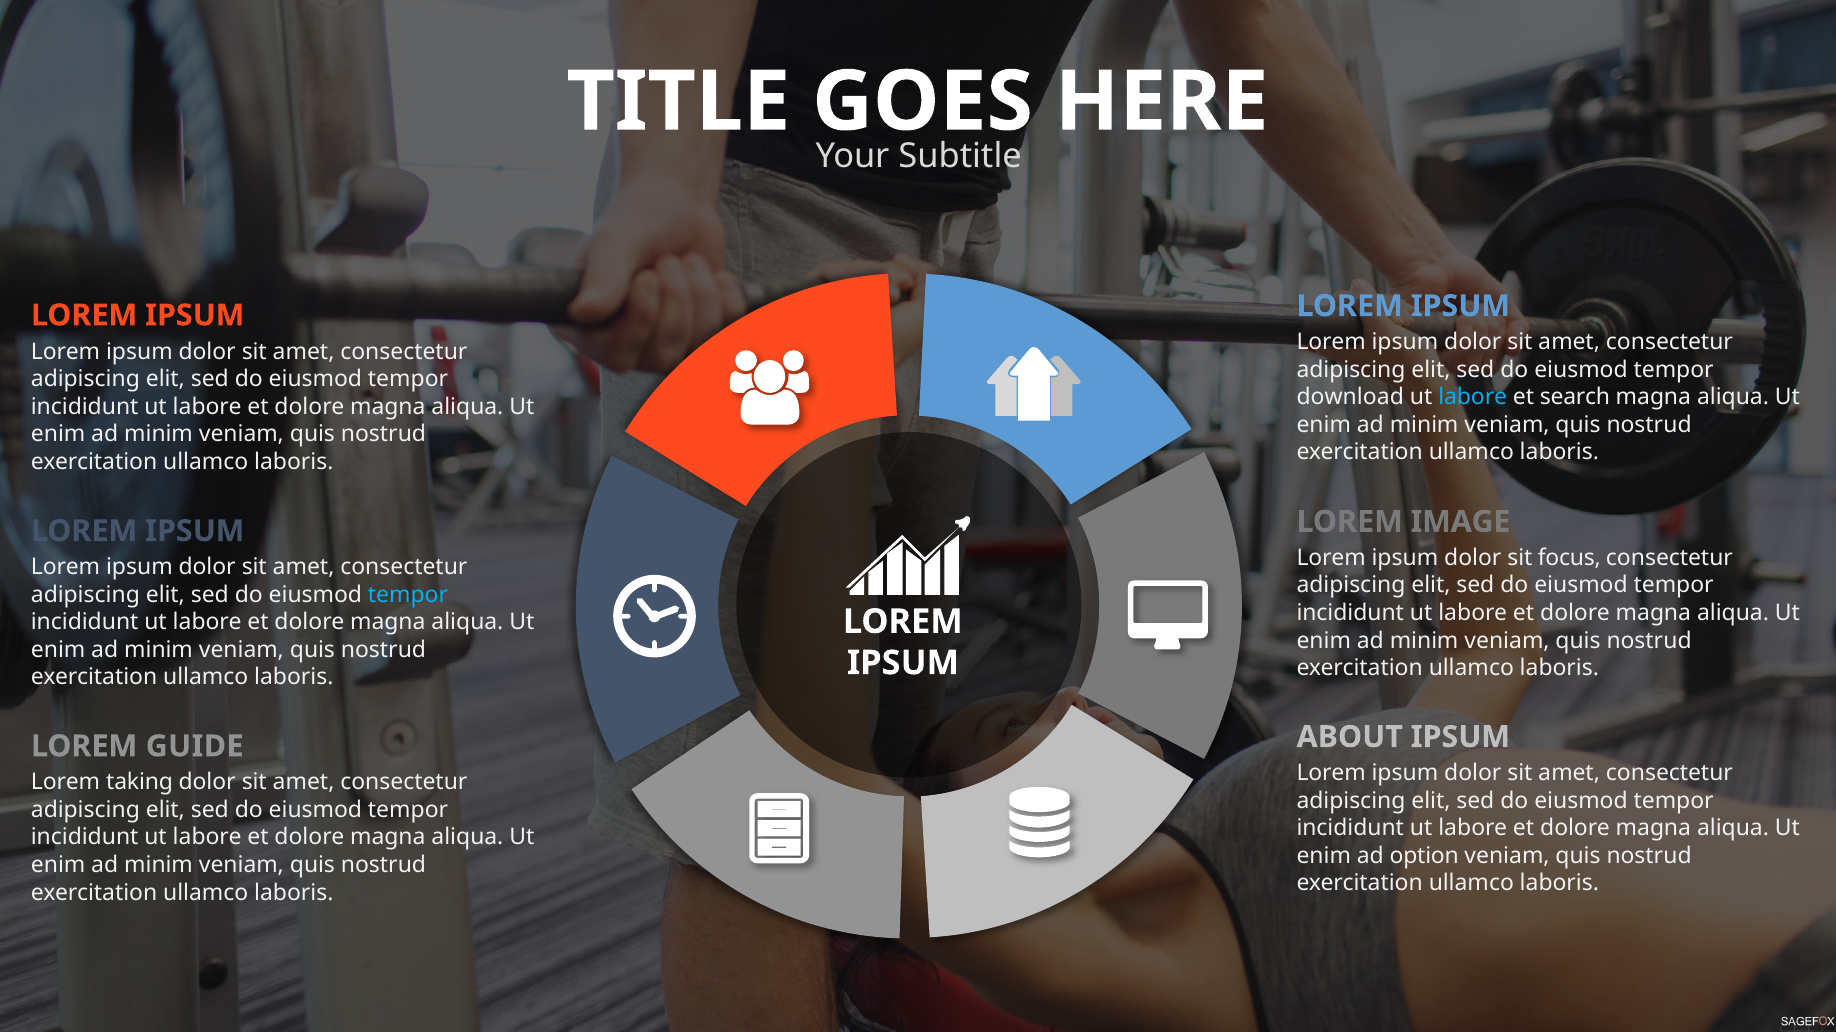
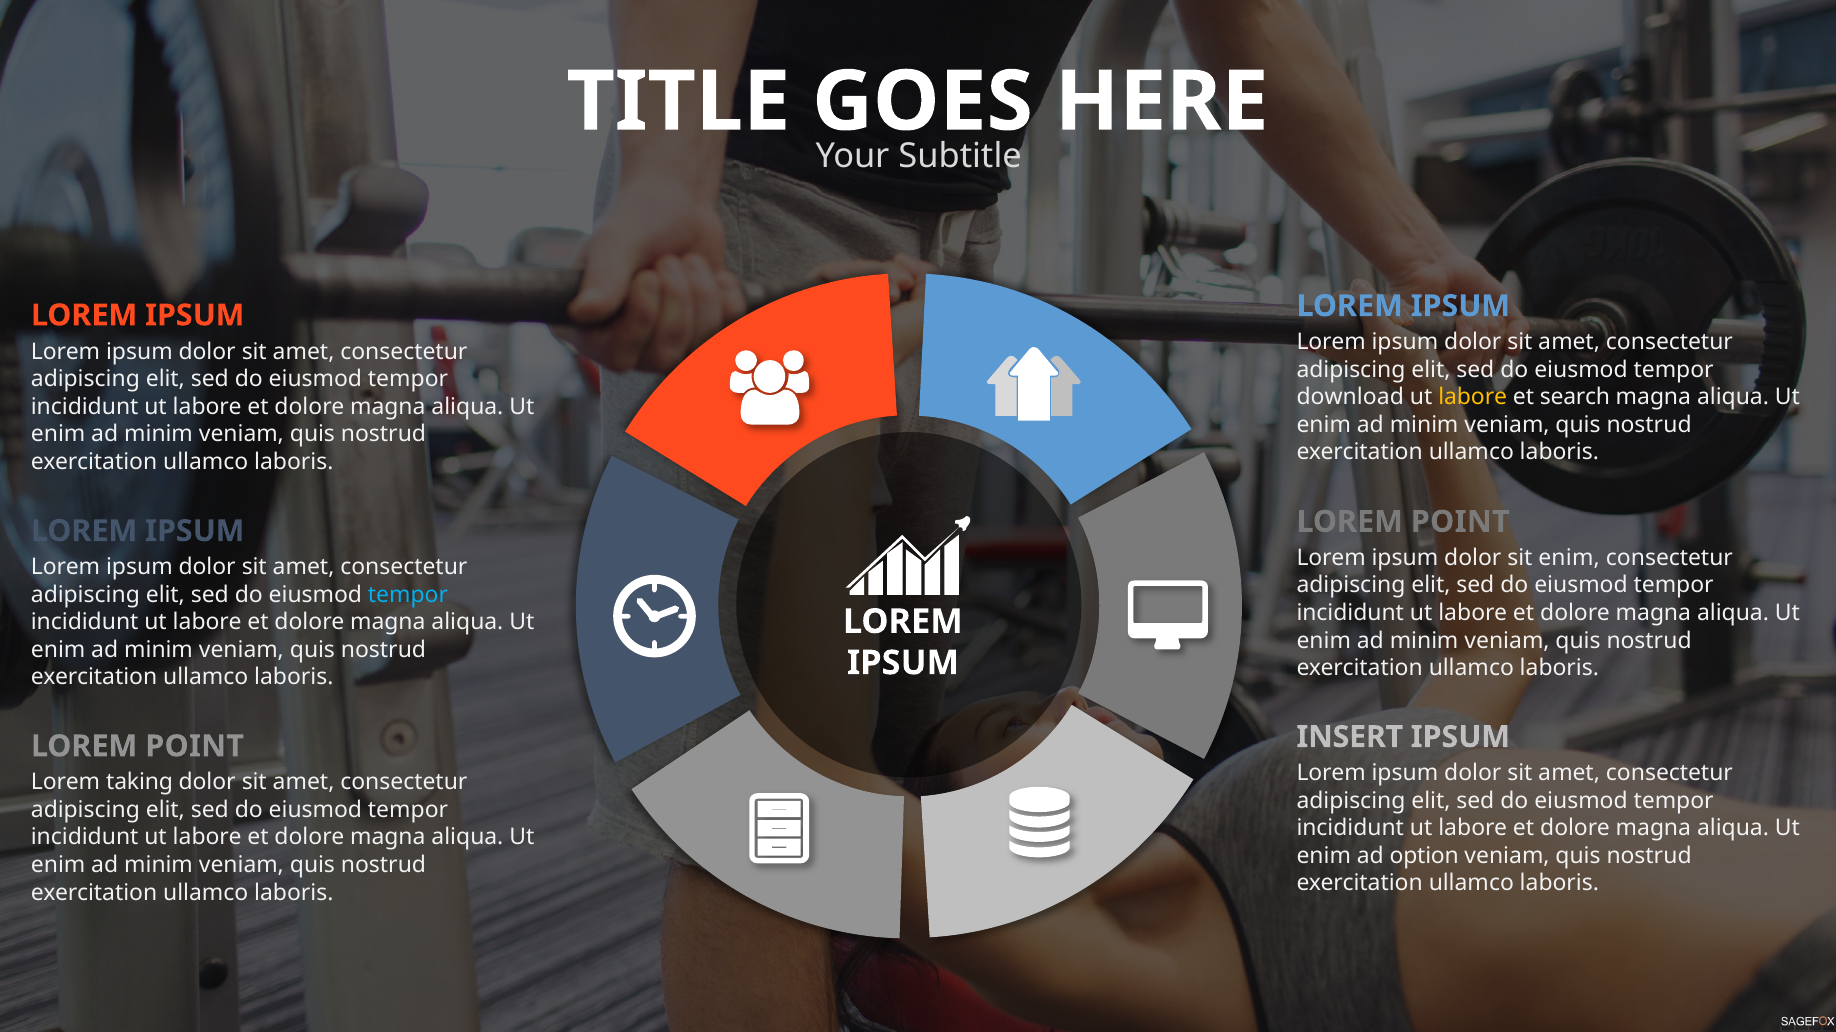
labore colour: light blue -> yellow (1473, 398)
IMAGE: IMAGE -> POINT (1460, 522)
sit focus: focus -> enim (1569, 558)
ABOUT: ABOUT -> INSERT (1350, 737)
GUIDE: GUIDE -> POINT (195, 747)
